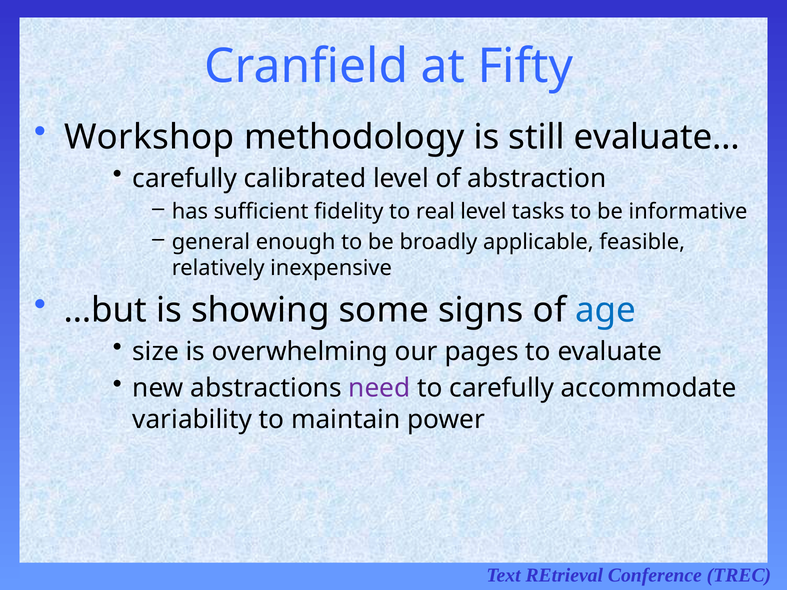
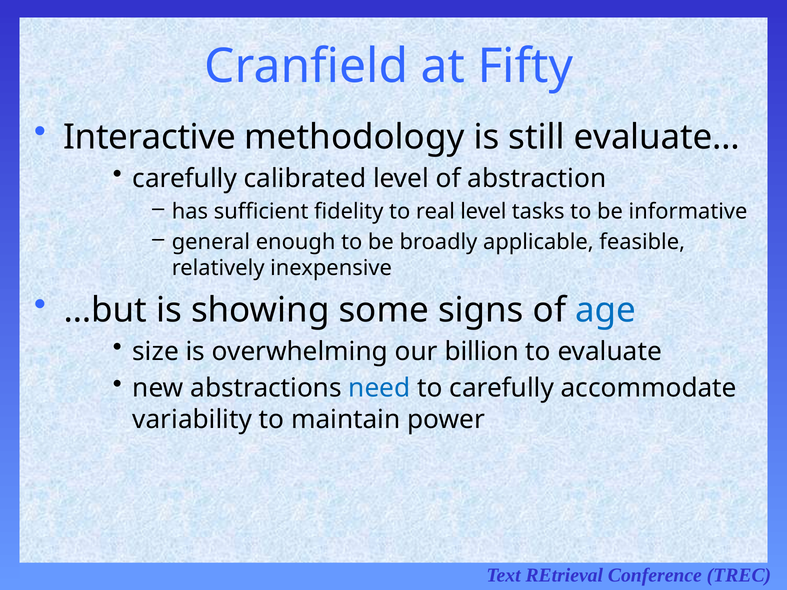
Workshop: Workshop -> Interactive (150, 137)
pages: pages -> billion (482, 352)
need colour: purple -> blue (379, 388)
